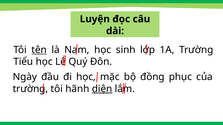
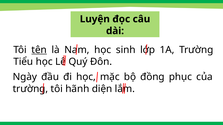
diện underline: present -> none (102, 89)
